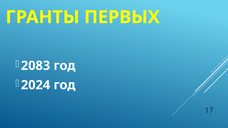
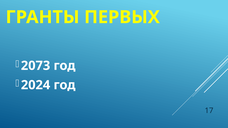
2083: 2083 -> 2073 (36, 66)
